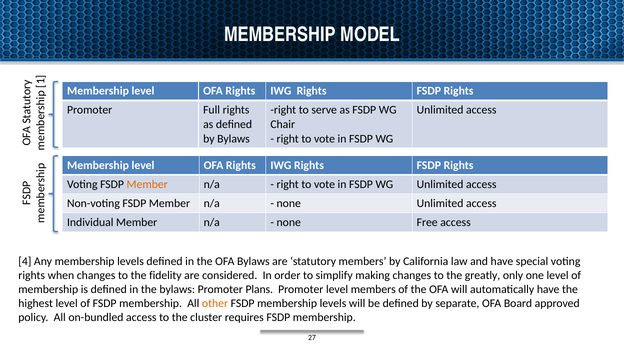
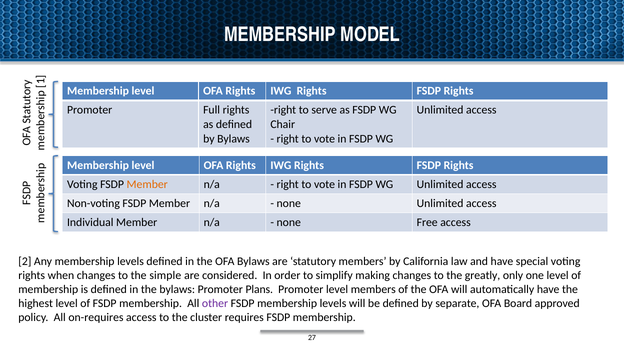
4: 4 -> 2 (25, 261)
fidelity: fidelity -> simple (165, 275)
other colour: orange -> purple (215, 303)
on-bundled: on-bundled -> on-requires (96, 317)
